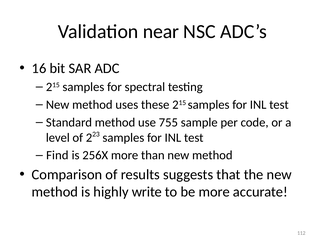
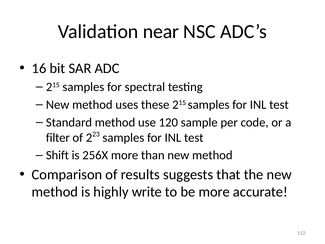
755: 755 -> 120 (168, 122)
level: level -> filter (58, 137)
Find: Find -> Shift (57, 155)
